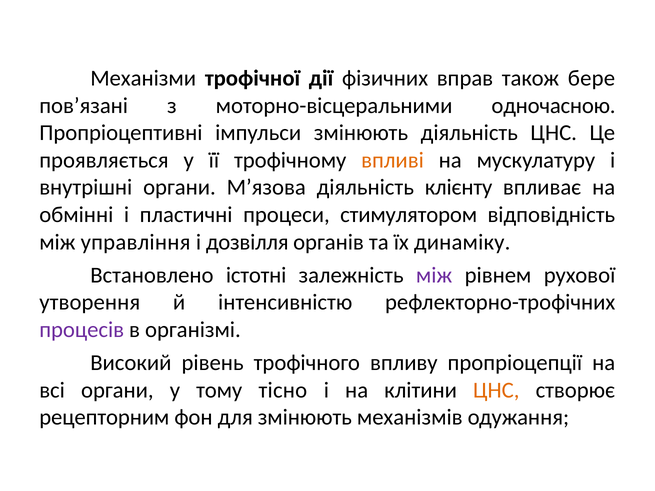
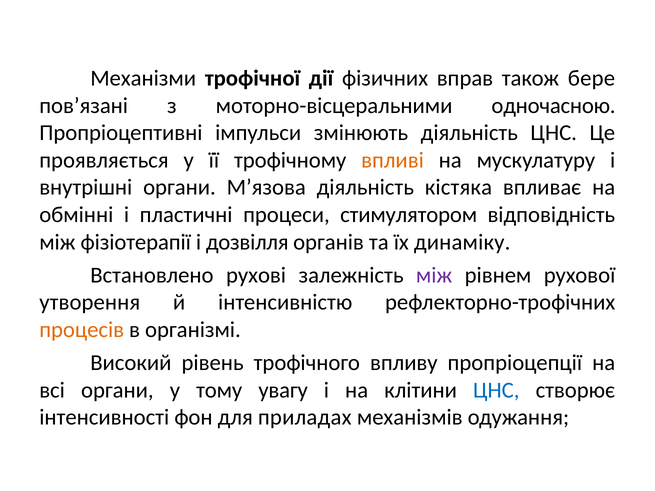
клієнту: клієнту -> кістяка (458, 188)
управління: управління -> фізіотерапії (136, 242)
істотні: істотні -> рухові (256, 275)
процесів colour: purple -> orange (82, 330)
тісно: тісно -> увагу (283, 390)
ЦНС colour: orange -> blue (496, 390)
рецепторним: рецепторним -> інтенсивності (104, 417)
для змінюють: змінюють -> приладах (305, 417)
